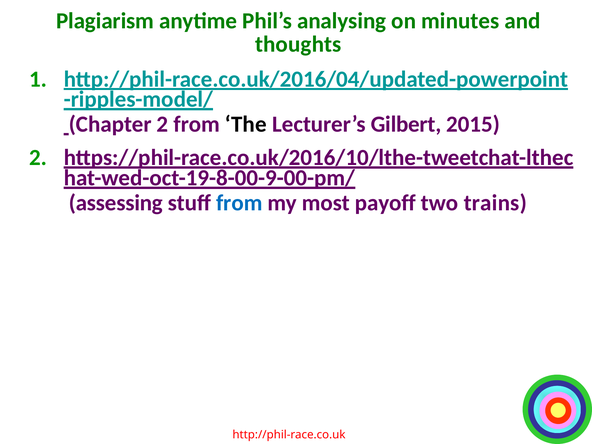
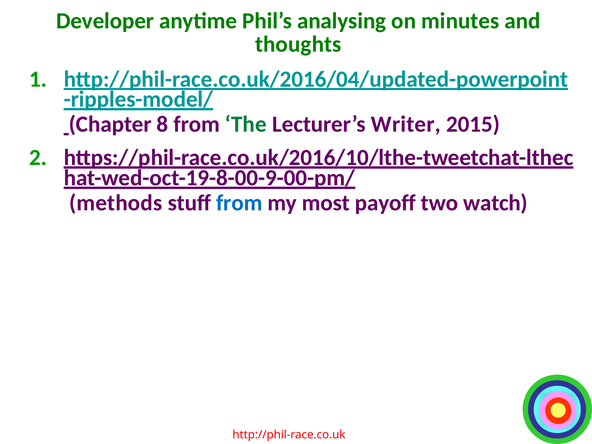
Plagiarism: Plagiarism -> Developer (105, 21)
Chapter 2: 2 -> 8 (162, 124)
The colour: black -> green (246, 124)
Gilbert: Gilbert -> Writer (406, 124)
assessing: assessing -> methods (116, 203)
trains: trains -> watch (496, 203)
